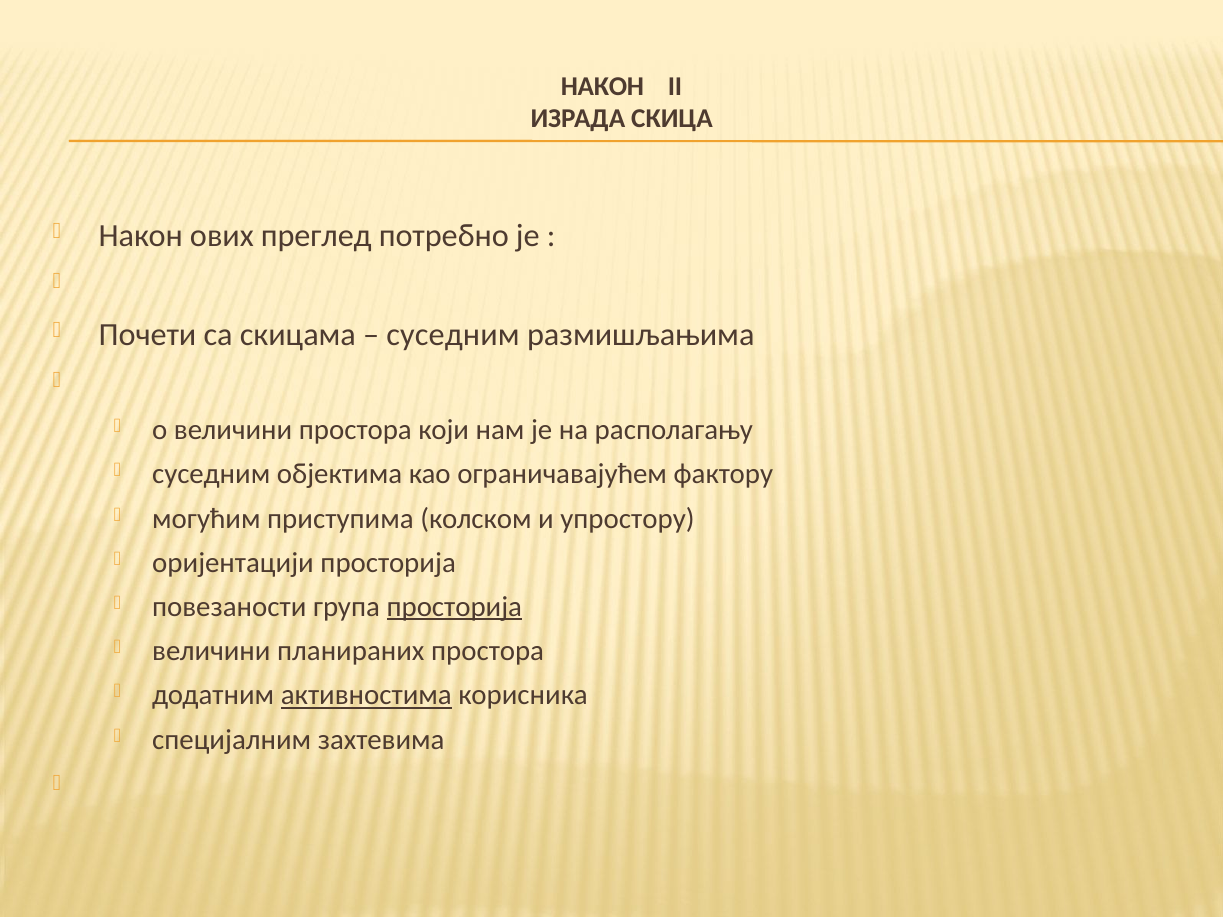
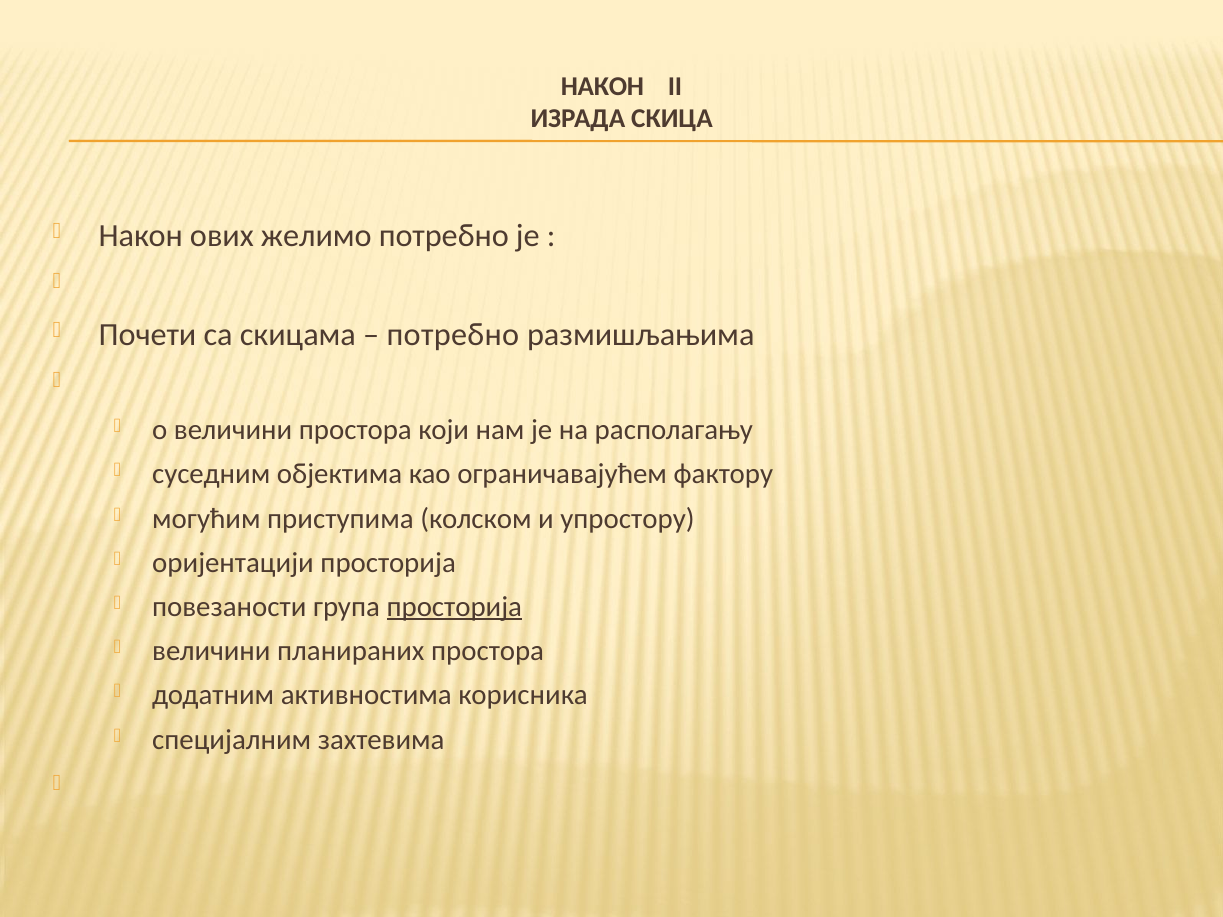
преглед: преглед -> желимо (316, 235)
суседним: суседним -> потребно (453, 335)
активностима underline: present -> none (366, 695)
